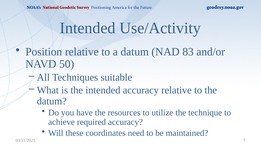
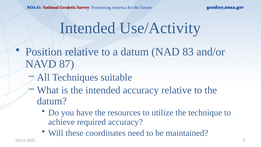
50: 50 -> 87 (67, 64)
